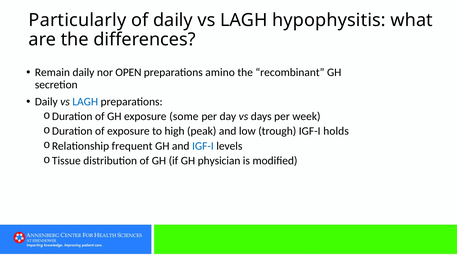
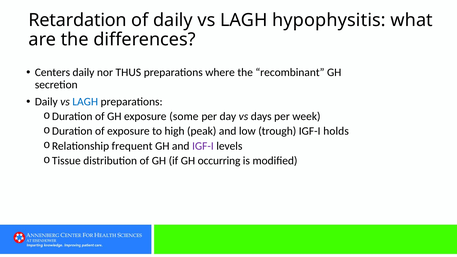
Particularly: Particularly -> Retardation (78, 20)
Remain: Remain -> Centers (52, 72)
OPEN: OPEN -> THUS (128, 72)
amino: amino -> where (220, 72)
IGF-I colour: blue -> purple (203, 146)
physician: physician -> occurring (219, 161)
